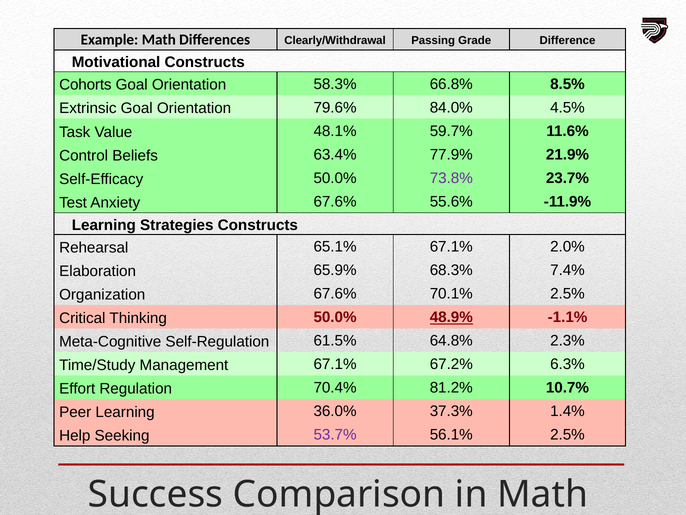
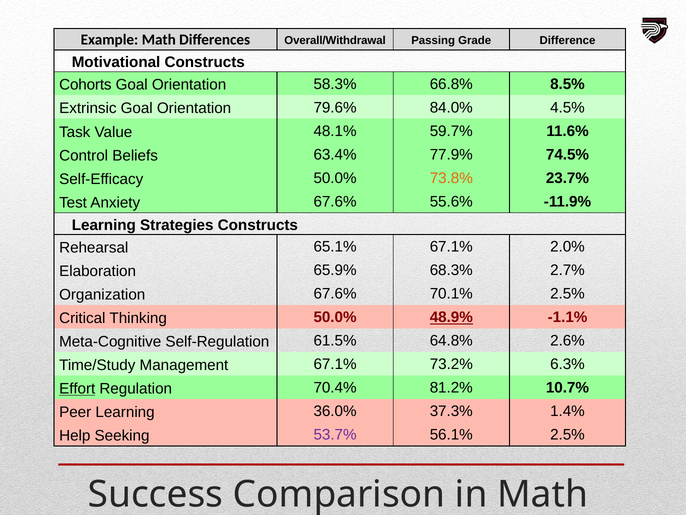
Clearly/Withdrawal: Clearly/Withdrawal -> Overall/Withdrawal (335, 41)
21.9%: 21.9% -> 74.5% (568, 154)
73.8% colour: purple -> orange (451, 178)
7.4%: 7.4% -> 2.7% (567, 270)
2.3%: 2.3% -> 2.6% (567, 340)
67.2%: 67.2% -> 73.2% (451, 364)
Effort underline: none -> present (77, 388)
